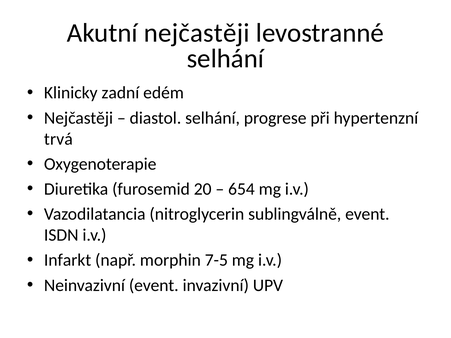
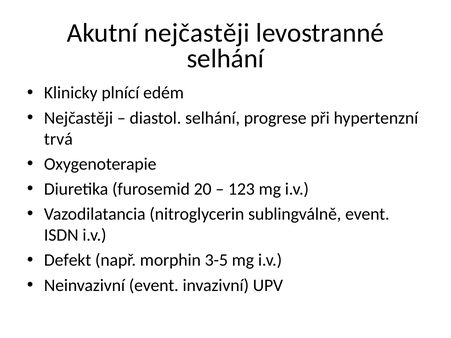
zadní: zadní -> plnící (120, 93)
654: 654 -> 123 (241, 189)
Infarkt: Infarkt -> Defekt (68, 260)
7-5: 7-5 -> 3-5 (216, 260)
